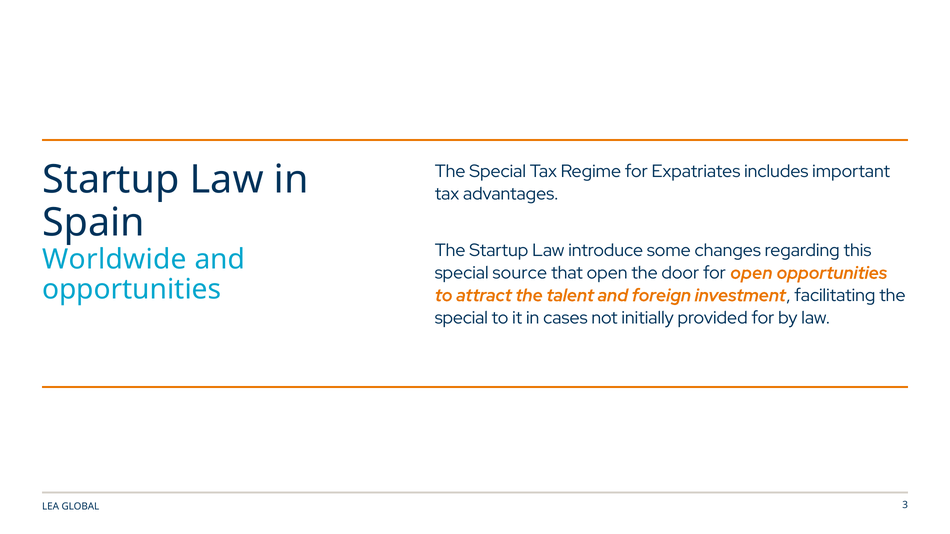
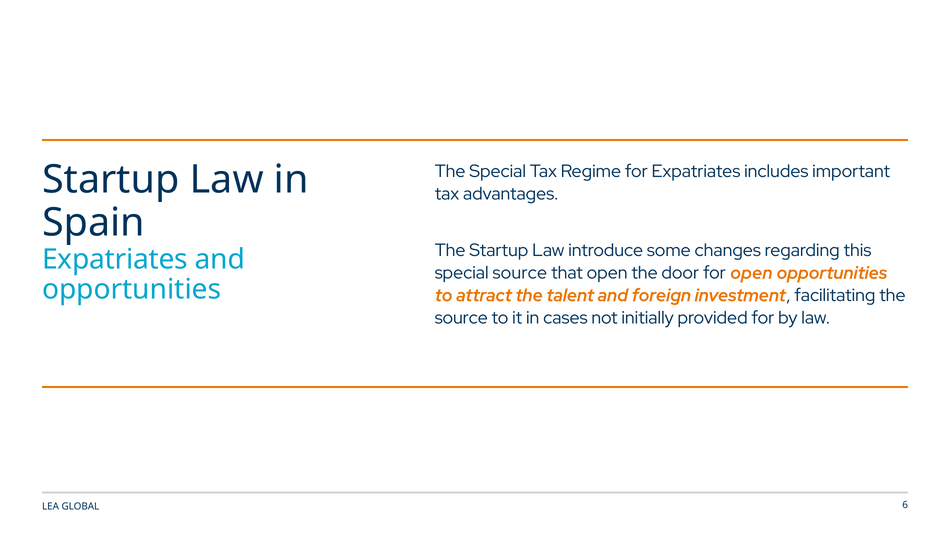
Worldwide: Worldwide -> Expatriates (115, 259)
special: special -> source (461, 318)
3: 3 -> 6 (905, 505)
